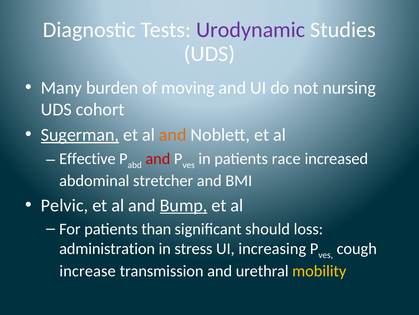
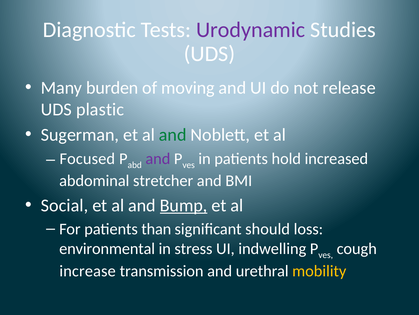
nursing: nursing -> release (349, 88)
cohort: cohort -> plastic (100, 109)
Sugerman underline: present -> none (80, 135)
and colour: orange -> green (173, 135)
Effective: Effective -> Focused (87, 158)
and colour: red -> purple (158, 158)
race: race -> hold (286, 158)
Pelvic: Pelvic -> Social (65, 205)
administration: administration -> environmental (107, 248)
increasing: increasing -> indwelling (272, 248)
